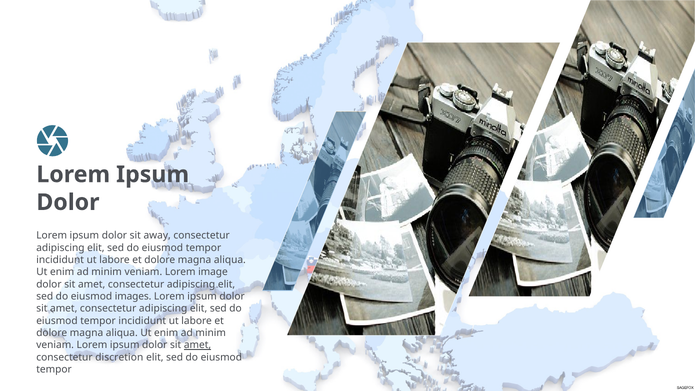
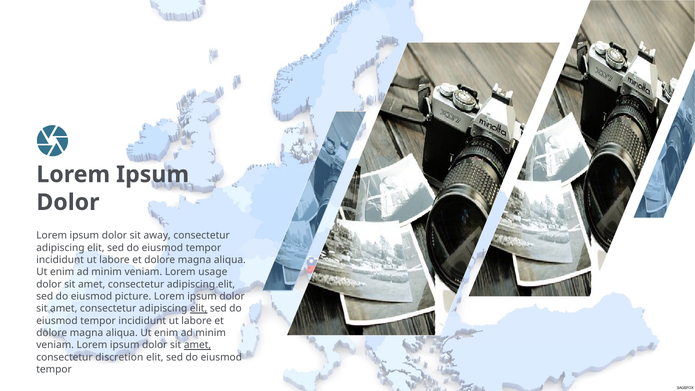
image: image -> usage (213, 272)
images: images -> picture (133, 296)
elit underline: none -> present (199, 309)
